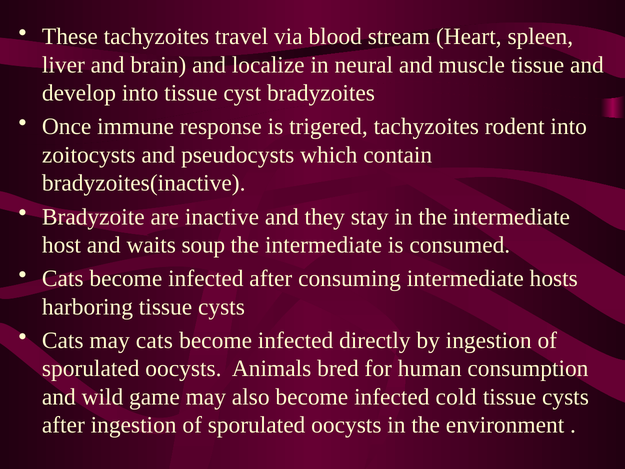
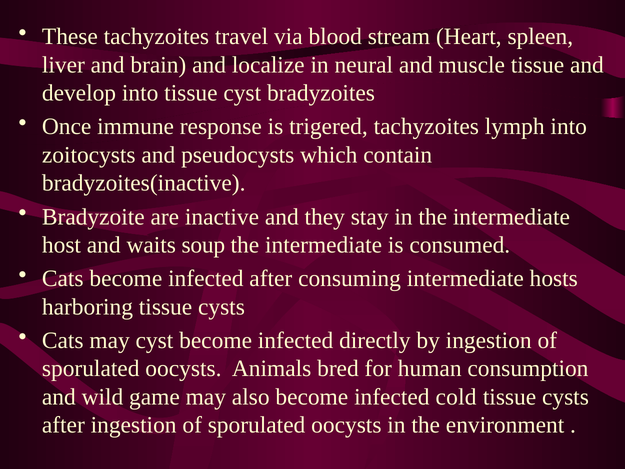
rodent: rodent -> lymph (515, 127)
may cats: cats -> cyst (154, 340)
